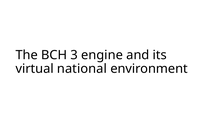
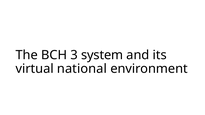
engine: engine -> system (102, 55)
